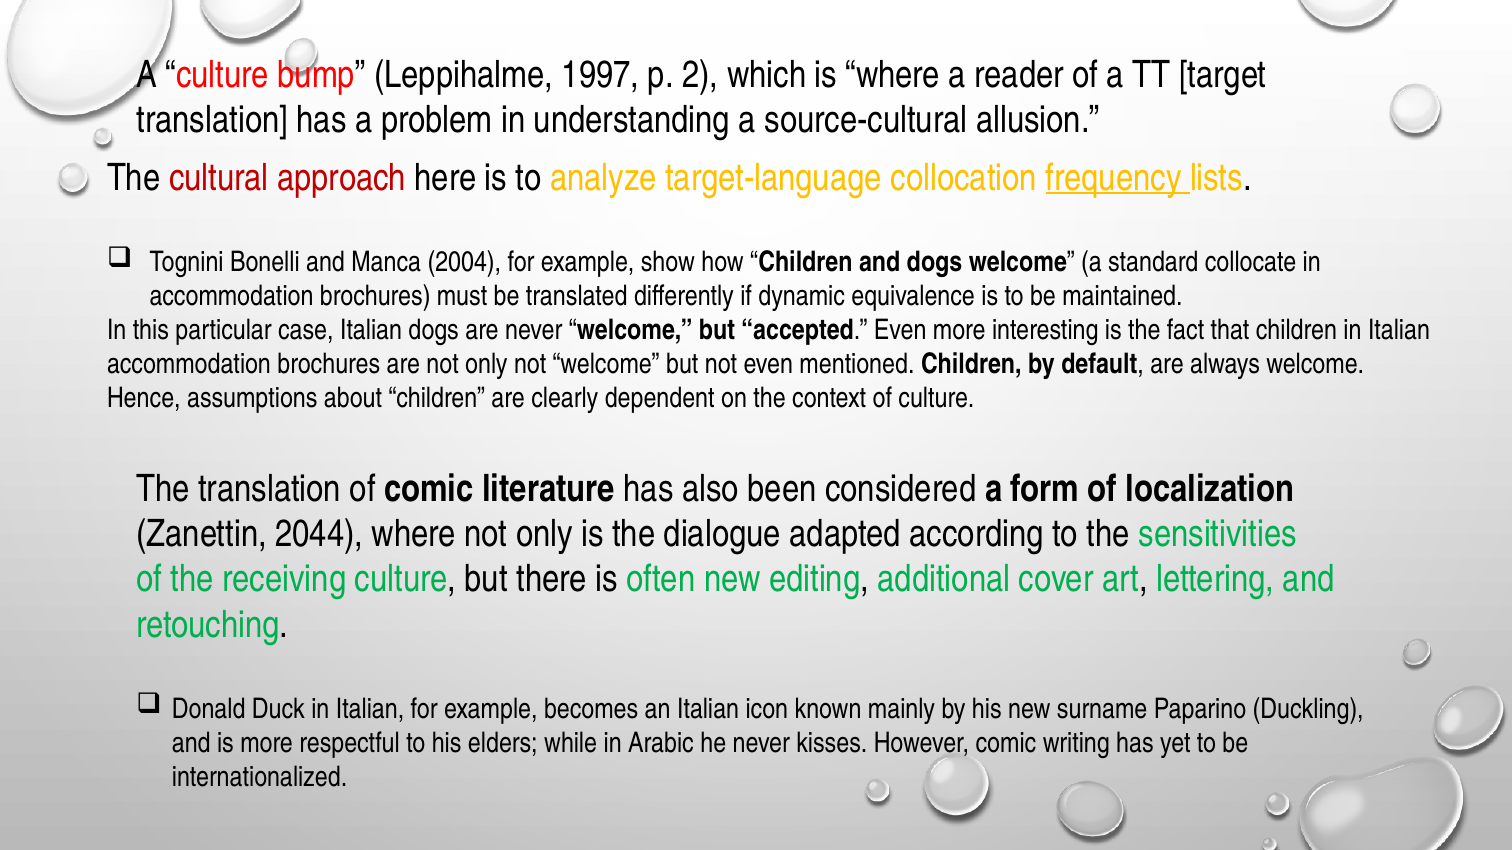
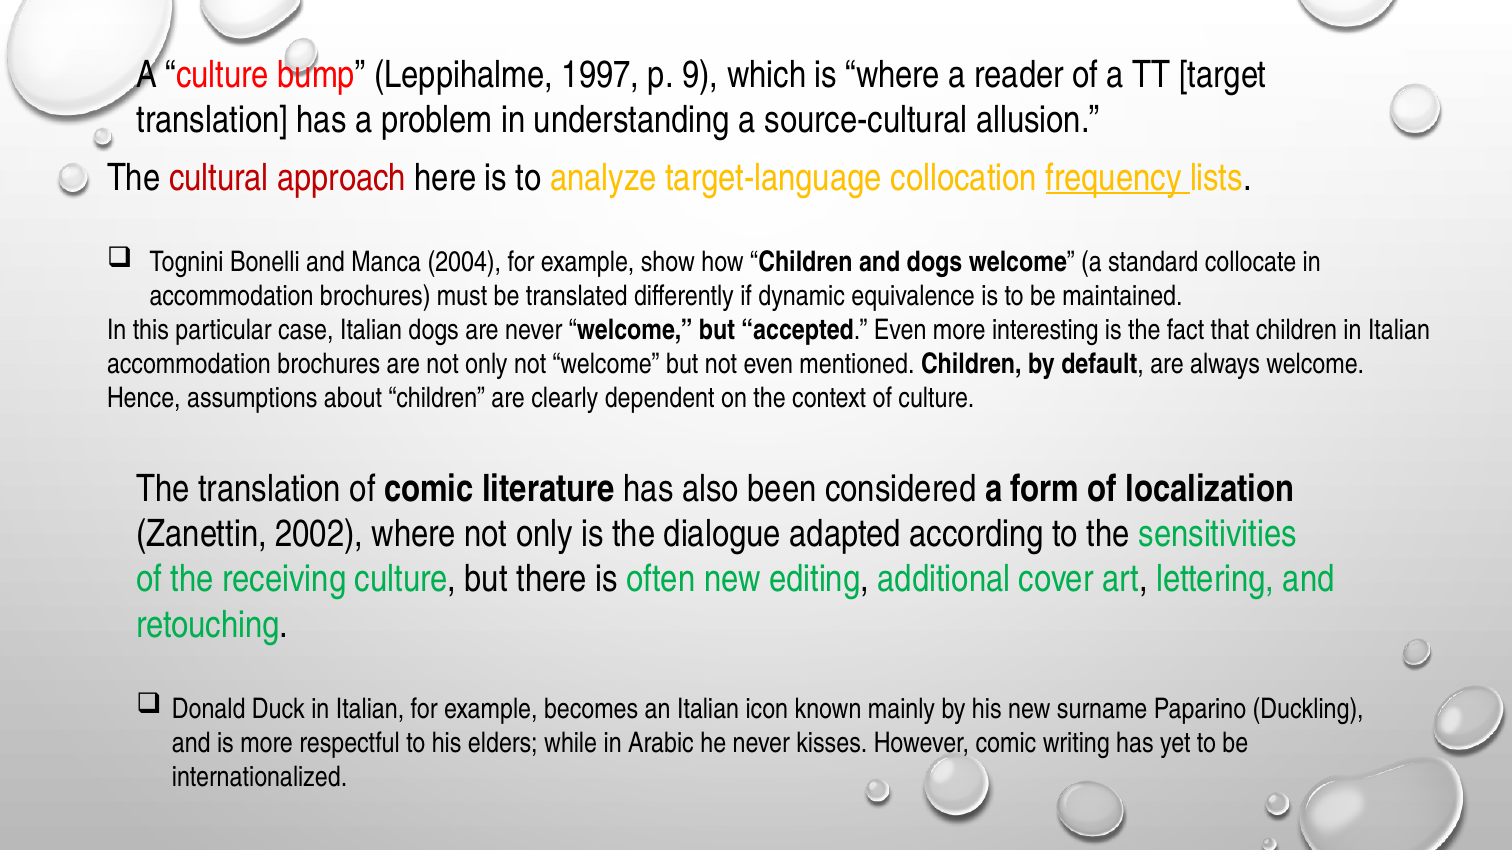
2: 2 -> 9 (700, 75)
2044: 2044 -> 2002 (319, 534)
